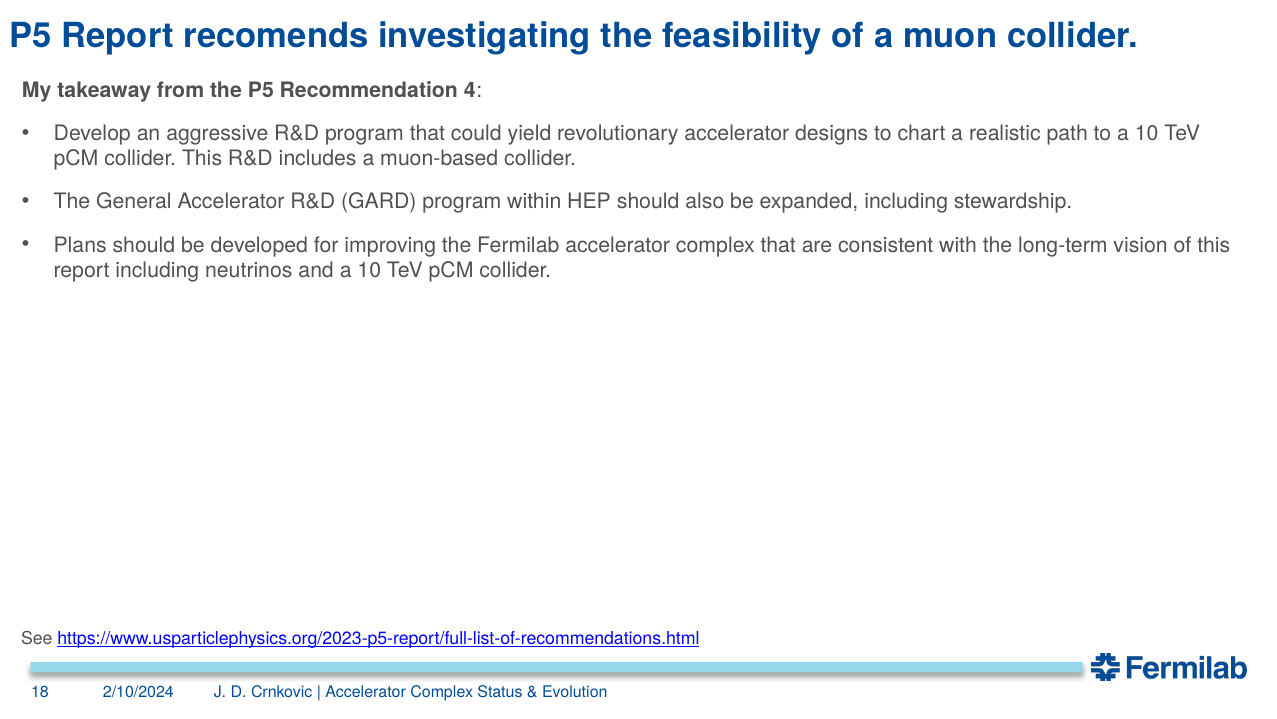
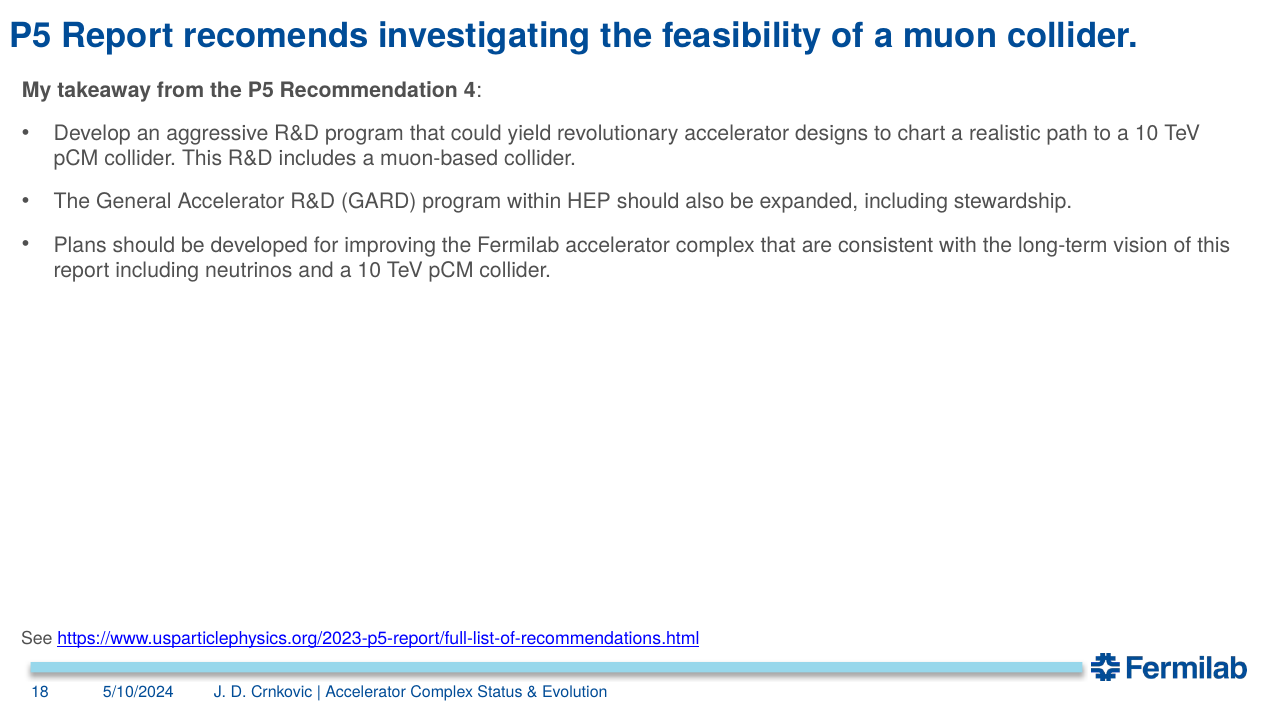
2/10/2024: 2/10/2024 -> 5/10/2024 (138, 692)
